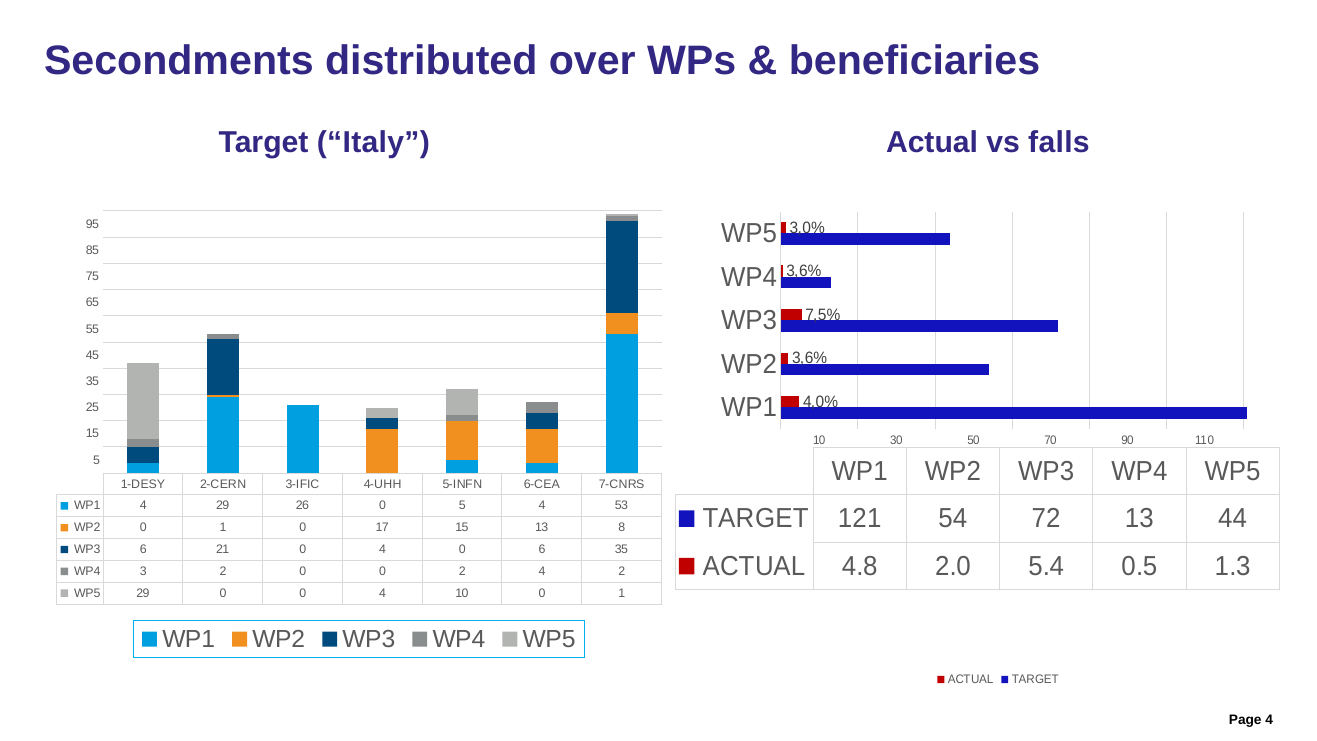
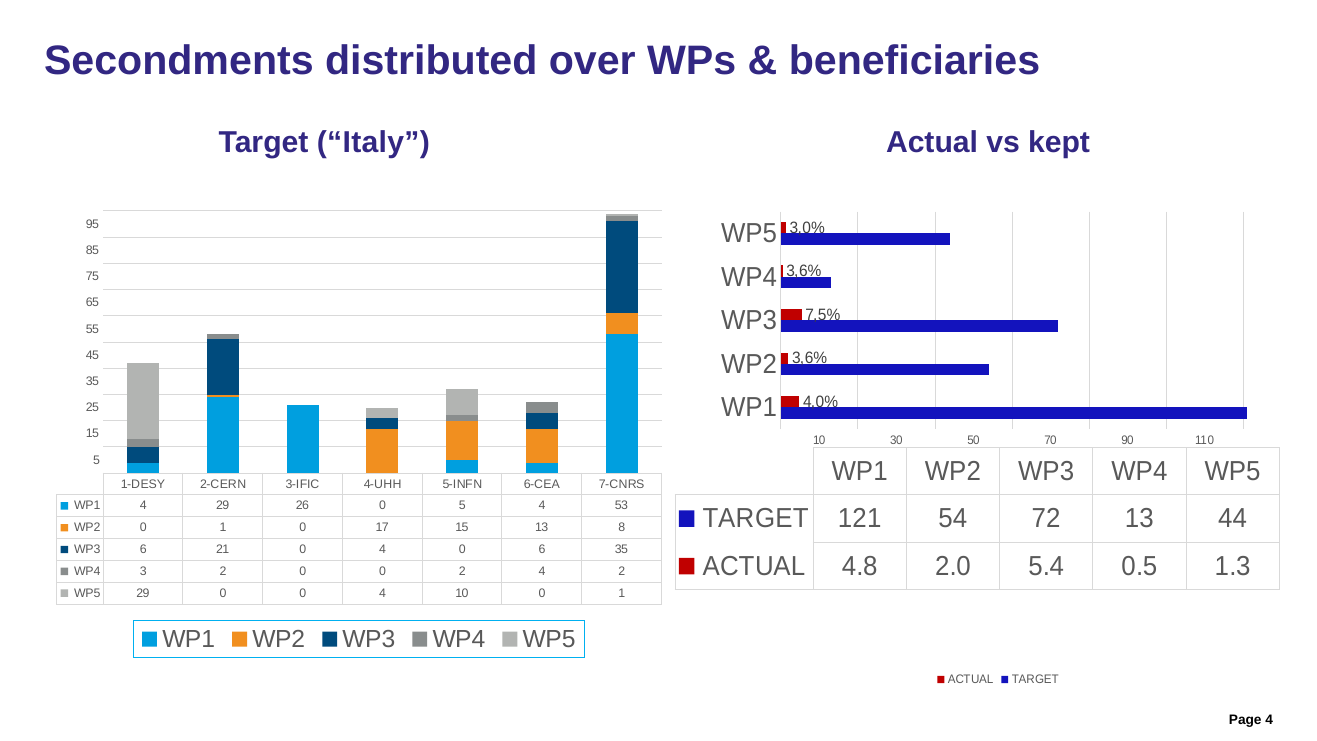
falls: falls -> kept (1059, 142)
